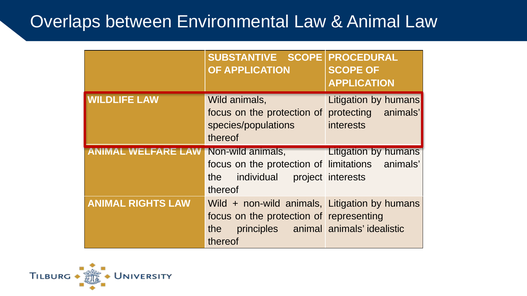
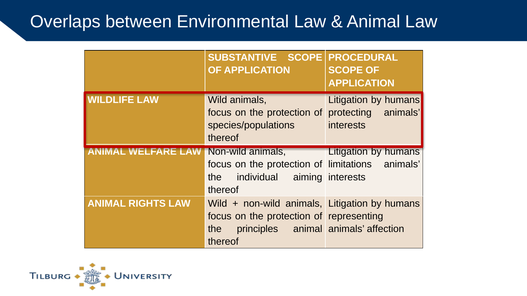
project: project -> aiming (308, 177)
idealistic: idealistic -> affection (386, 229)
